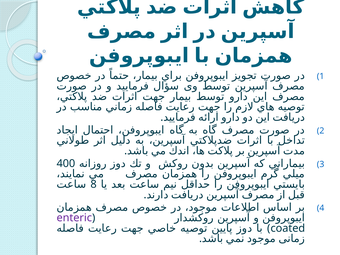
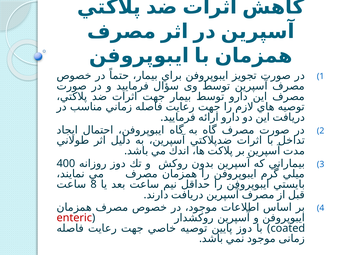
enteric colour: purple -> red (74, 218)
